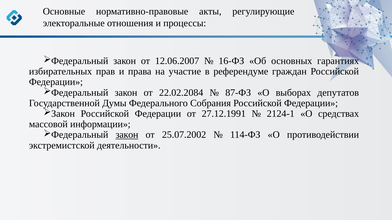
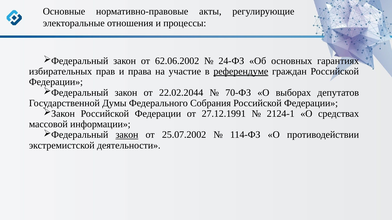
12.06.2007: 12.06.2007 -> 62.06.2002 (177, 61)
16-ФЗ: 16-ФЗ -> 24-ФЗ (231, 61)
референдуме underline: none -> present (241, 72)
22.02.2084: 22.02.2084 -> 22.02.2044 (181, 93)
87-ФЗ: 87-ФЗ -> 70-ФЗ (238, 93)
